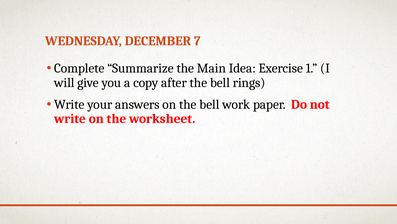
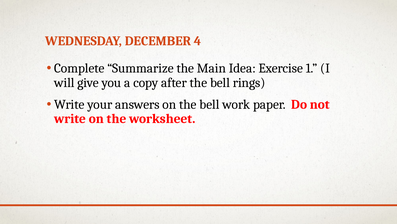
7: 7 -> 4 (198, 41)
